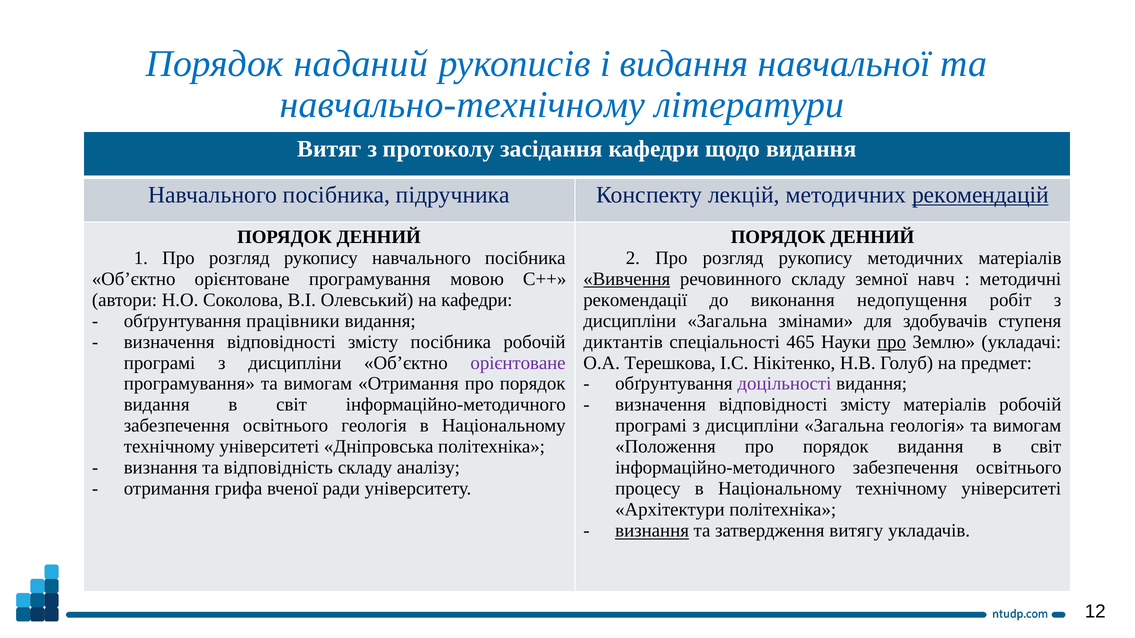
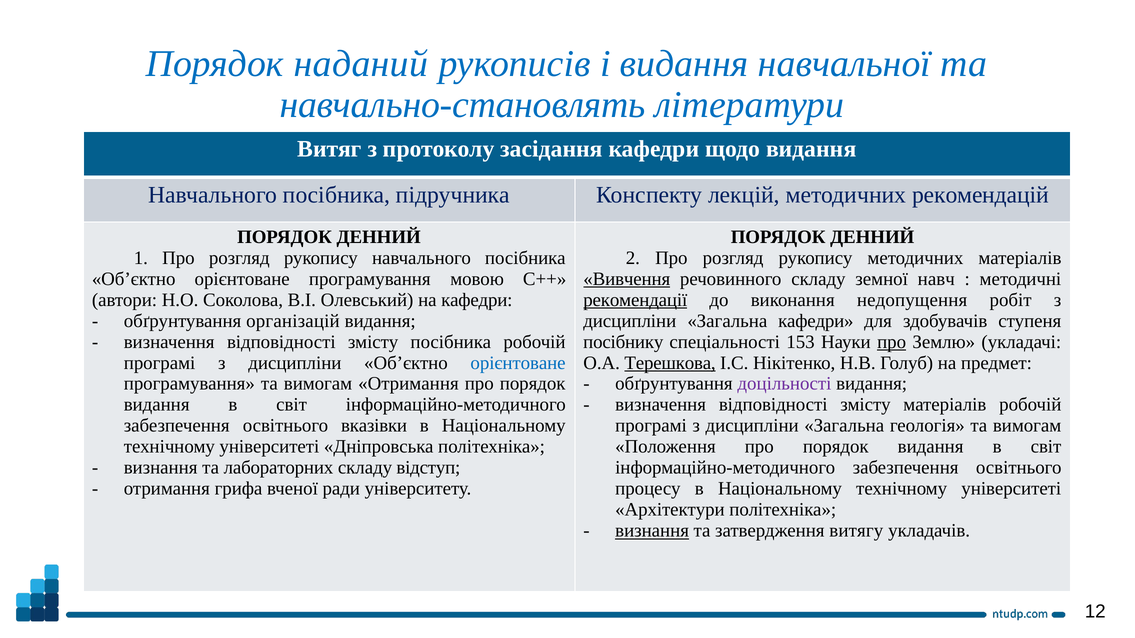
навчально-технічному: навчально-технічному -> навчально-становлять (463, 105)
рекомендацій underline: present -> none (981, 195)
рекомендації underline: none -> present (635, 300)
працівники: працівники -> організацій (293, 321)
Загальна змінами: змінами -> кафедри (816, 321)
диктантів: диктантів -> посібнику (623, 342)
465: 465 -> 153 (800, 342)
орієнтоване colour: purple -> blue (518, 363)
Терешкова underline: none -> present (670, 363)
освітнього геологія: геологія -> вказівки (374, 426)
відповідність: відповідність -> лабораторних (278, 468)
аналізу: аналізу -> відступ (428, 468)
